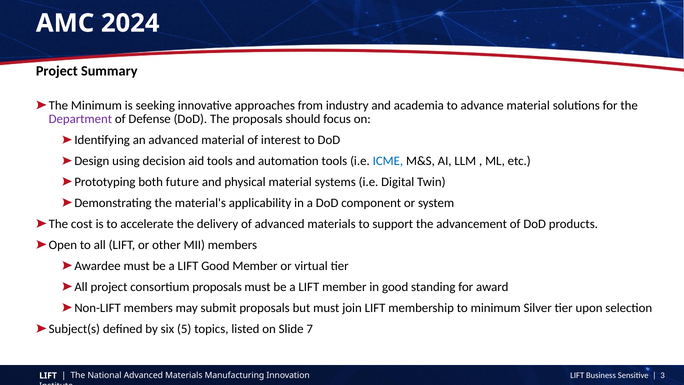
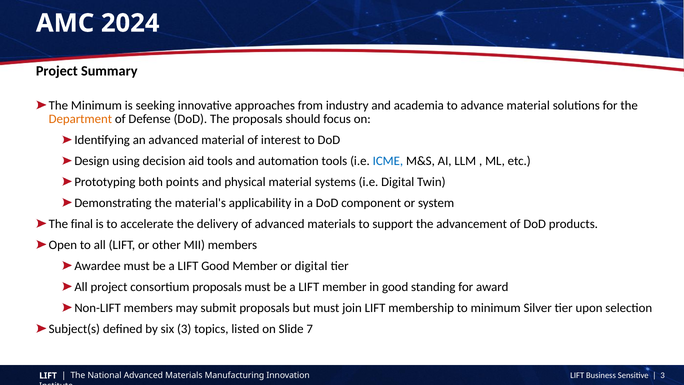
Department colour: purple -> orange (80, 119)
future: future -> points (182, 182)
cost: cost -> final (82, 224)
or virtual: virtual -> digital (311, 266)
six 5: 5 -> 3 (184, 329)
